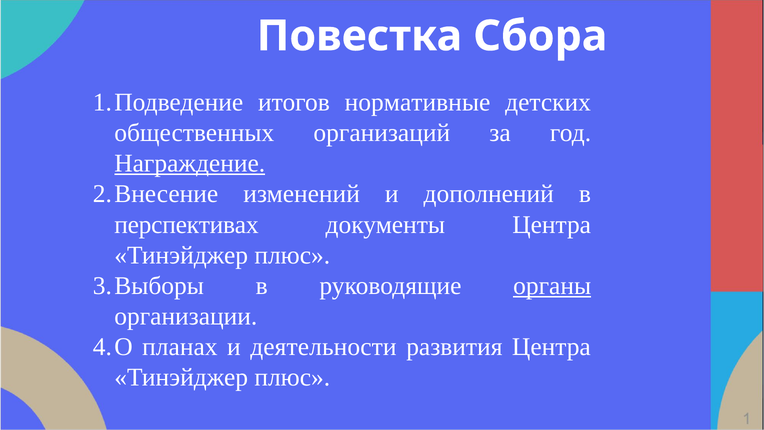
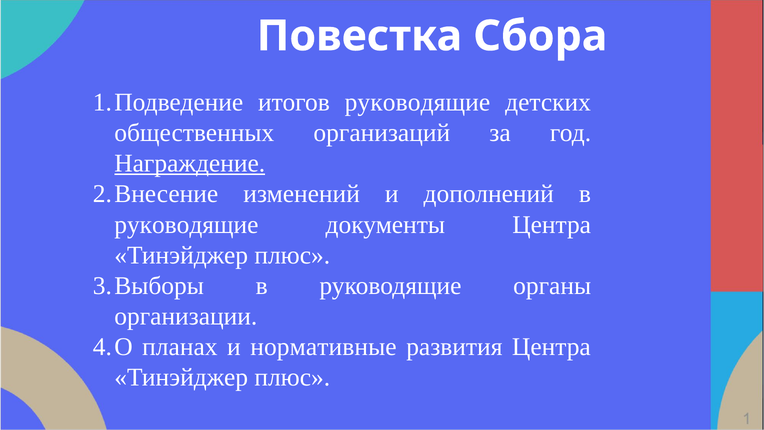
итогов нормативные: нормативные -> руководящие (417, 102)
перспективах: перспективах -> руководящие (186, 225)
органы underline: present -> none (552, 286)
деятельности: деятельности -> нормативные (323, 347)
